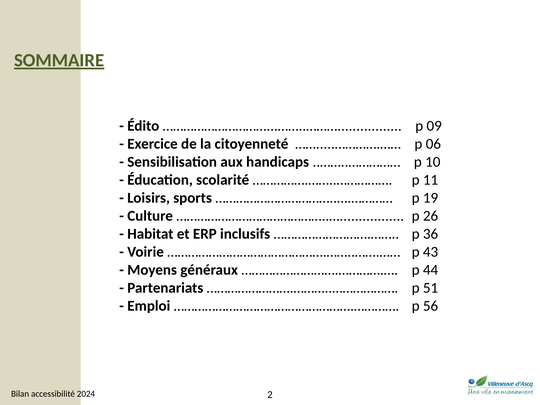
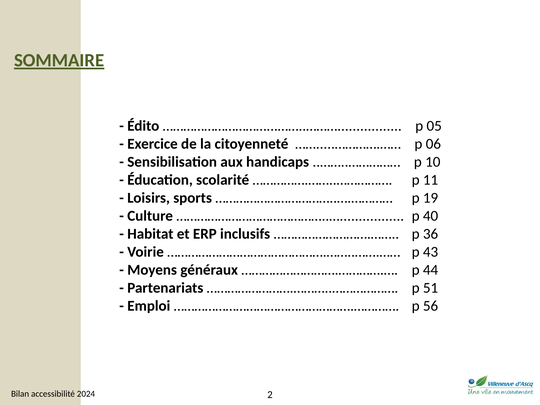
09: 09 -> 05 (434, 126)
26: 26 -> 40 (431, 216)
